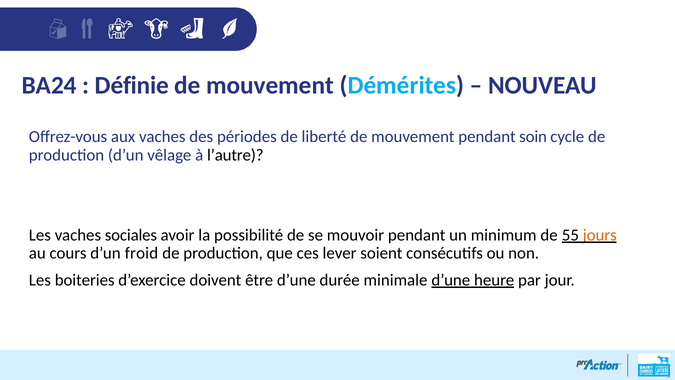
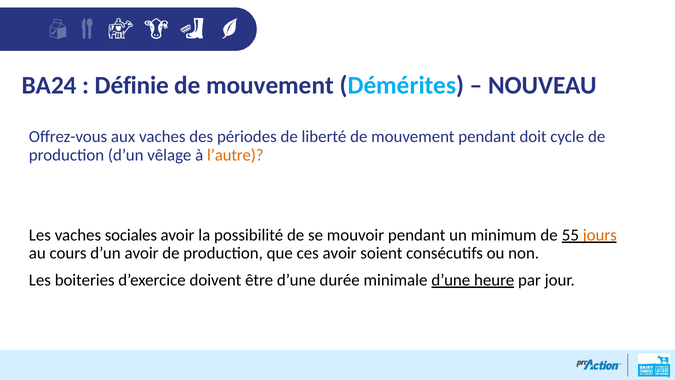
soin: soin -> doit (533, 137)
l’autre colour: black -> orange (235, 155)
d’un froid: froid -> avoir (142, 253)
ces lever: lever -> avoir (340, 253)
